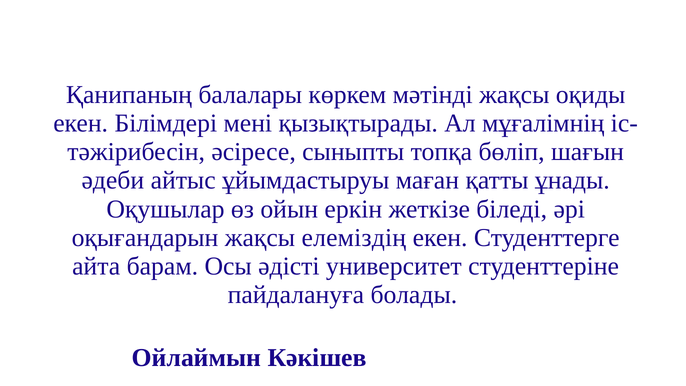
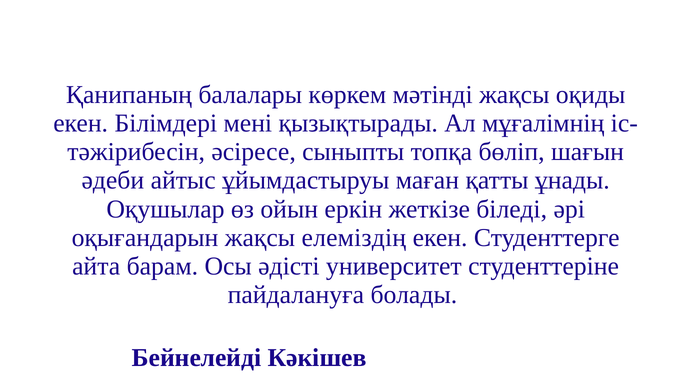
Ойлаймын: Ойлаймын -> Бейнелейді (197, 357)
